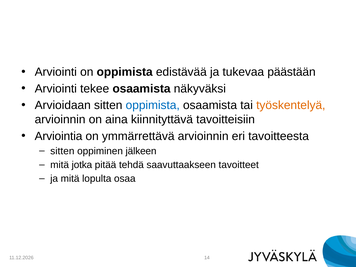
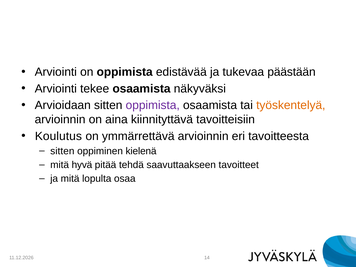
oppimista colour: blue -> purple (153, 105)
Arviointia: Arviointia -> Koulutus (58, 136)
jälkeen: jälkeen -> kielenä (141, 151)
jotka: jotka -> hyvä (82, 165)
